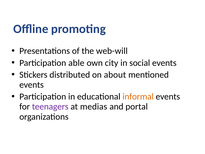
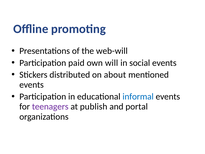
able: able -> paid (76, 63)
city: city -> will (112, 63)
informal colour: orange -> blue (138, 96)
medias: medias -> publish (94, 106)
